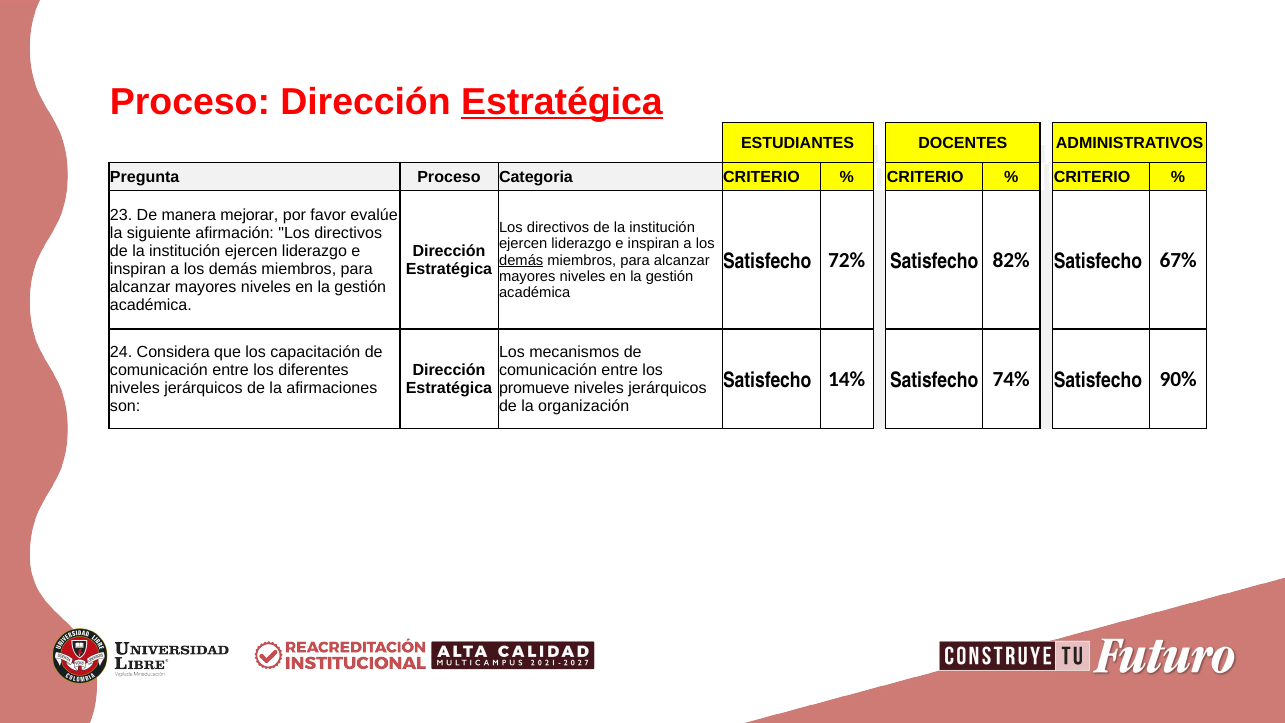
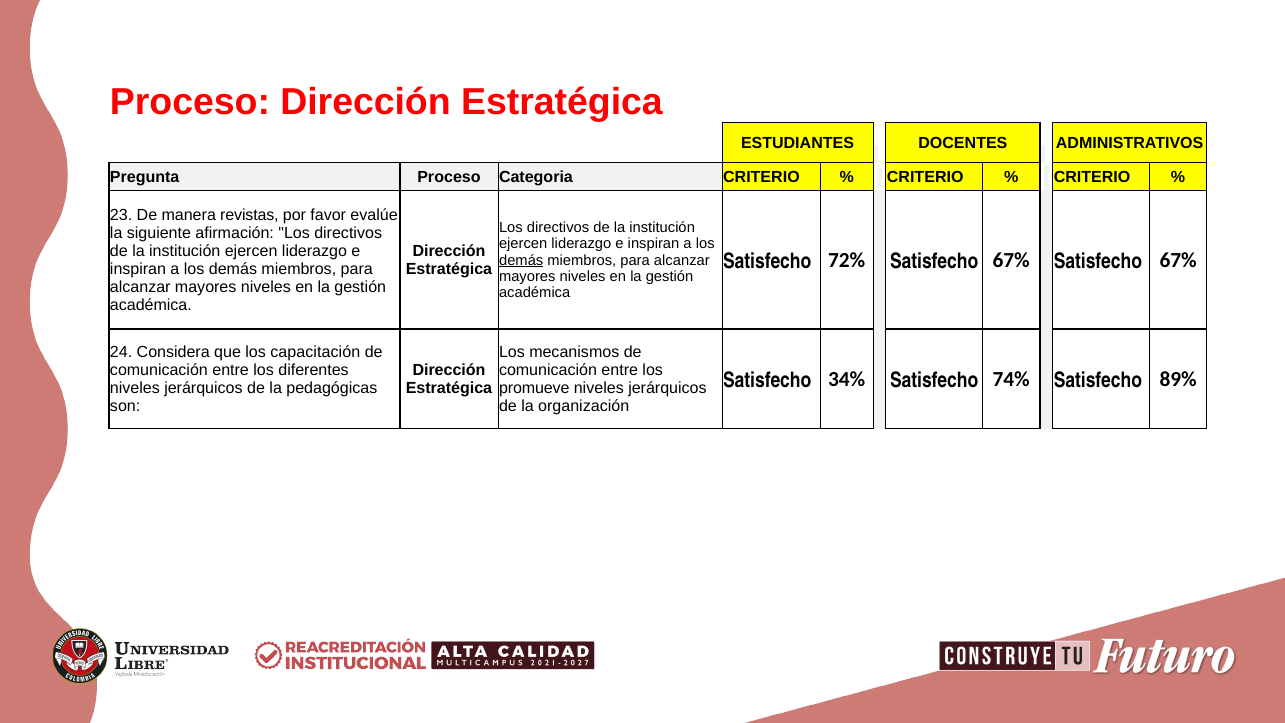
Estratégica underline: present -> none (562, 102)
mejorar: mejorar -> revistas (249, 215)
72% Satisfecho 82%: 82% -> 67% (1011, 260)
14%: 14% -> 34% (847, 379)
90%: 90% -> 89% (1178, 379)
afirmaciones: afirmaciones -> pedagógicas (332, 388)
